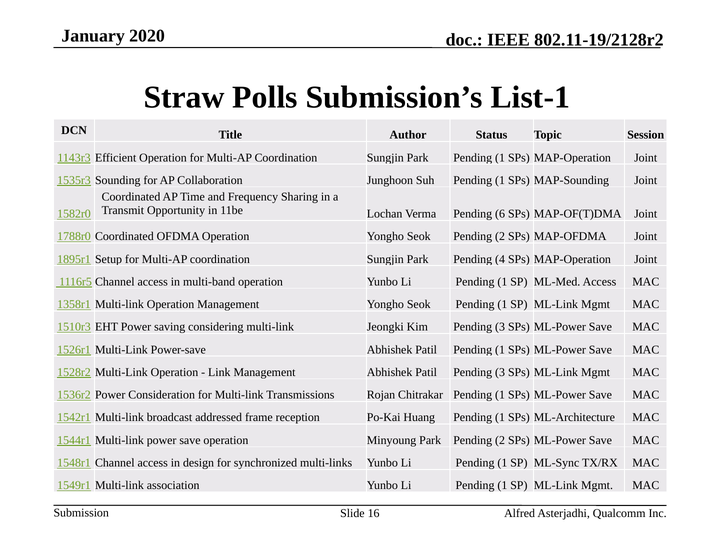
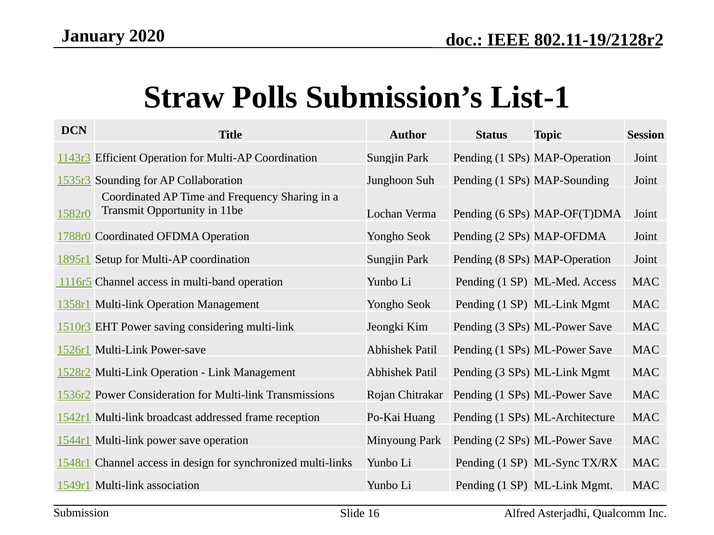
4: 4 -> 8 (500, 259)
